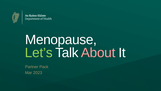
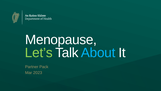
About colour: pink -> light blue (98, 52)
